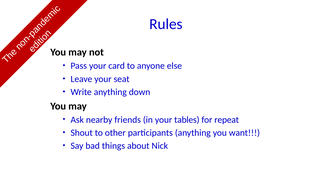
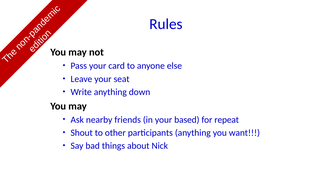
tables: tables -> based (187, 120)
